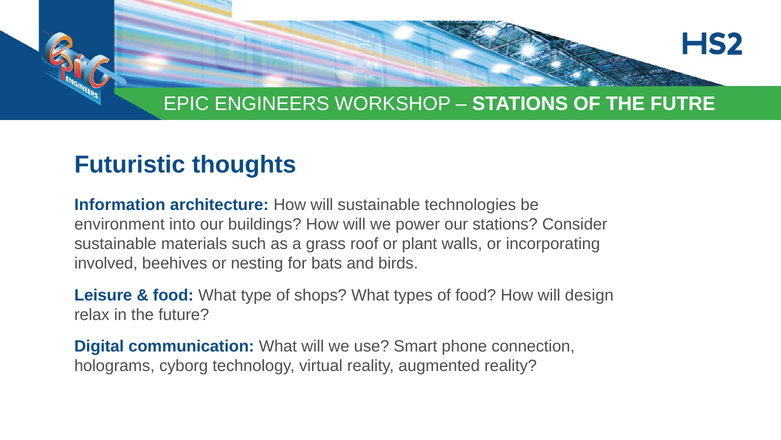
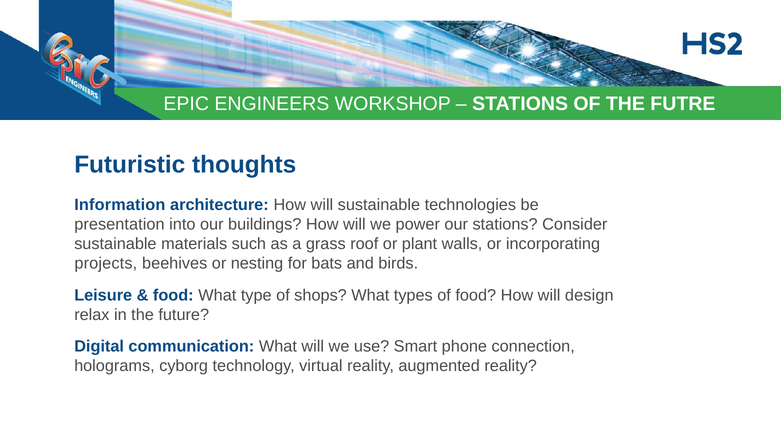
environment: environment -> presentation (119, 224)
involved: involved -> projects (106, 263)
